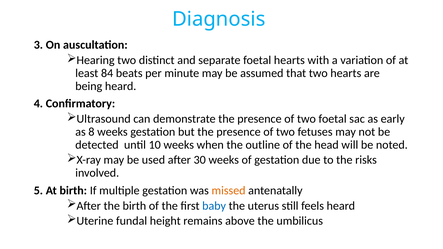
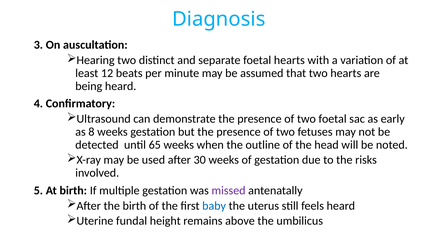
84: 84 -> 12 (107, 73)
10: 10 -> 65 (155, 145)
missed colour: orange -> purple (229, 191)
